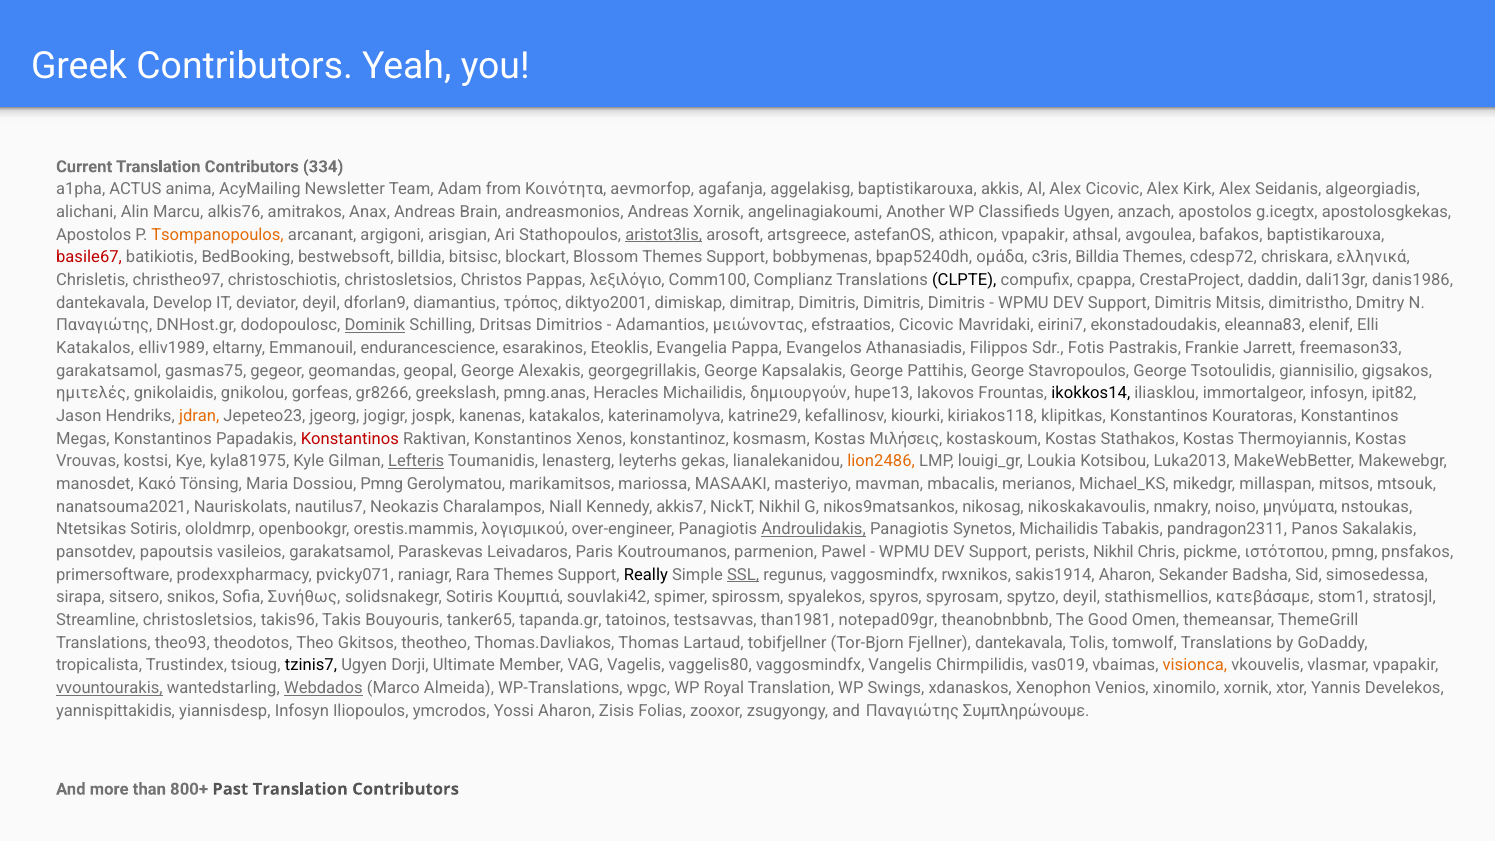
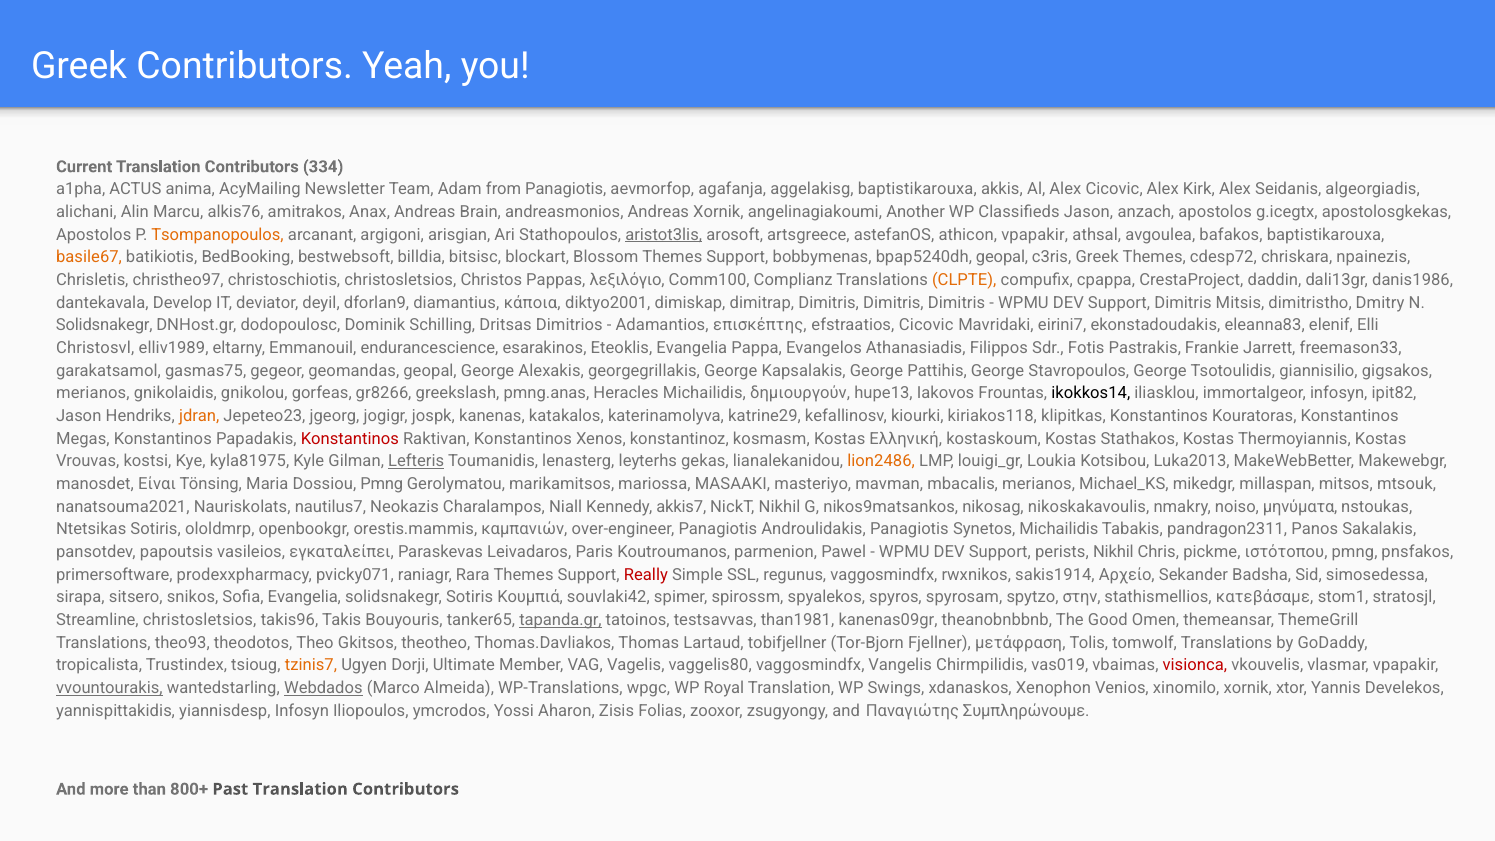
from Κοινότητα: Κοινότητα -> Panagiotis (566, 189)
Classifieds Ugyen: Ugyen -> Jason (1089, 212)
basile67 colour: red -> orange (89, 257)
bpap5240dh ομάδα: ομάδα -> geopal (1002, 257)
c3ris Billdia: Billdia -> Greek (1097, 257)
ελληνικά: ελληνικά -> npainezis (1373, 257)
CLPTE colour: black -> orange (964, 280)
τρόπος: τρόπος -> κάποια (532, 303)
Παναγιώτης: Παναγιώτης -> Solidsnakegr (104, 325)
Dominik underline: present -> none (375, 325)
μειώνοντας: μειώνοντας -> επισκέπτης (760, 325)
Katakalos: Katakalos -> Christosvl (95, 348)
ημιτελές: ημιτελές -> merianos (93, 393)
Μιλήσεις: Μιλήσεις -> Ελληνική (906, 439)
Κακό: Κακό -> Είναι (157, 484)
λογισμικού: λογισμικού -> καμπανιών (524, 529)
Androulidakis underline: present -> none (814, 529)
vasileios garakatsamol: garakatsamol -> εγκαταλείπει (342, 552)
Really colour: black -> red (646, 575)
SSL underline: present -> none (743, 575)
sakis1914 Aharon: Aharon -> Αρχείο (1127, 575)
Sofia Συνήθως: Συνήθως -> Evangelia (304, 597)
spytzo deyil: deyil -> στην (1082, 597)
tapanda.gr underline: none -> present (561, 620)
notepad09gr: notepad09gr -> kanenas09gr (888, 620)
Fjellner dantekavala: dantekavala -> μετάφραση (1020, 643)
tzinis7 colour: black -> orange (311, 665)
visionca colour: orange -> red (1195, 665)
